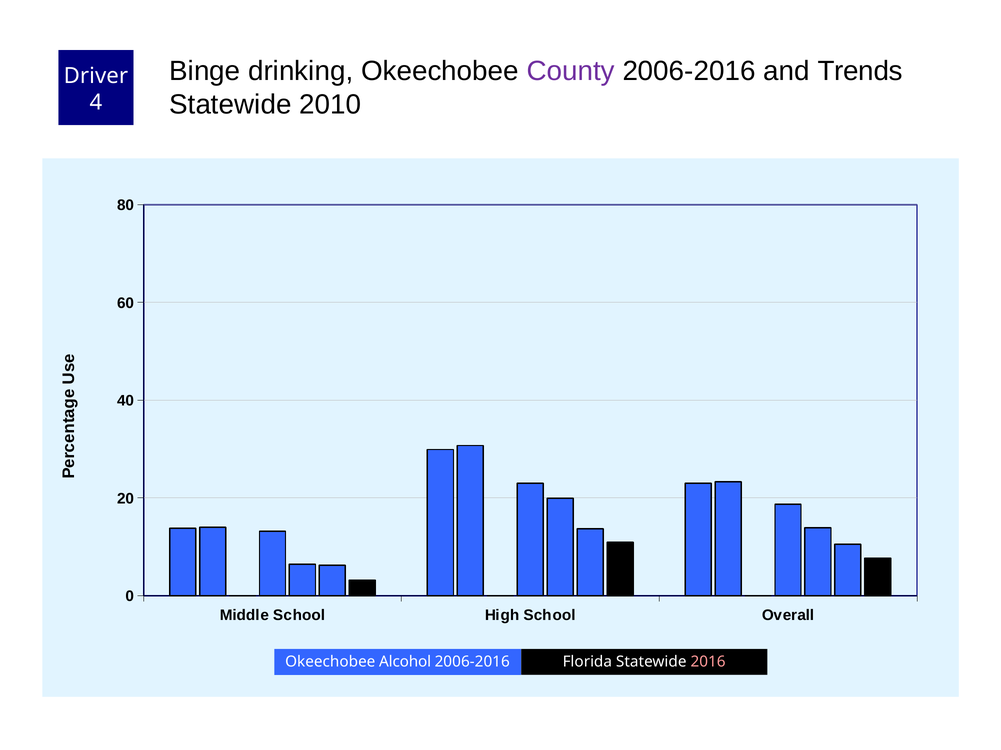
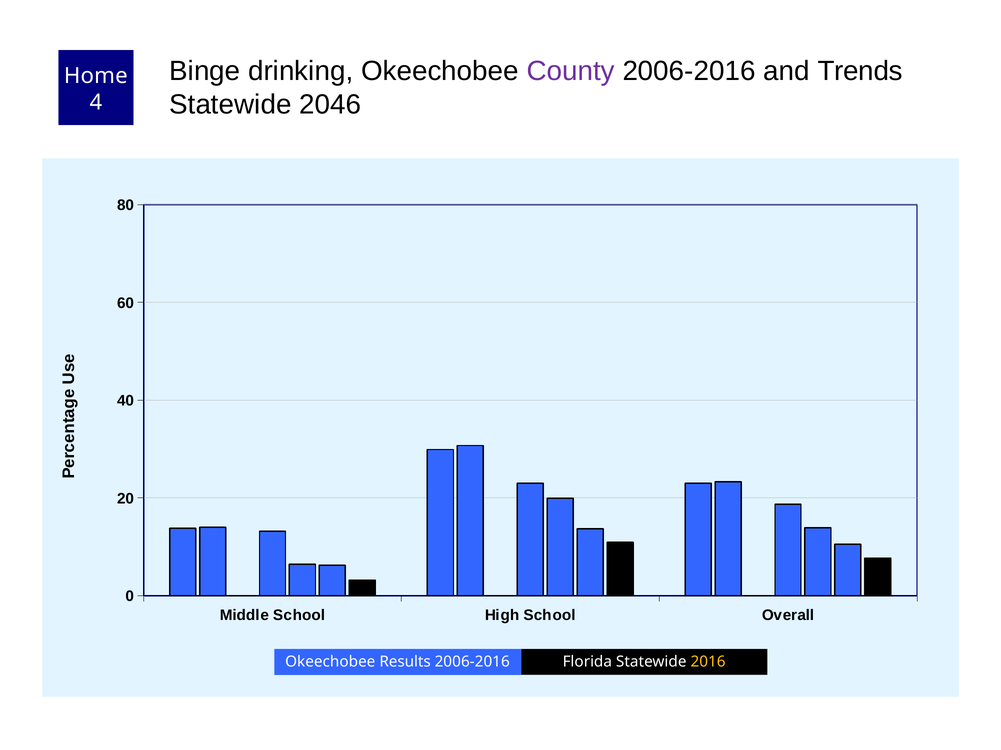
Driver: Driver -> Home (96, 76)
2010: 2010 -> 2046 (330, 105)
Alcohol: Alcohol -> Results (405, 663)
2016 colour: pink -> yellow (708, 662)
